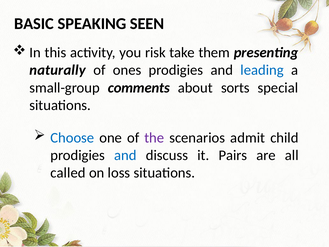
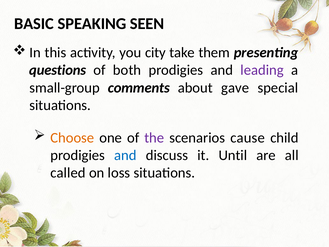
risk: risk -> city (155, 53)
naturally: naturally -> questions (58, 70)
ones: ones -> both (127, 70)
leading colour: blue -> purple (262, 70)
sorts: sorts -> gave (235, 88)
Choose colour: blue -> orange (72, 138)
admit: admit -> cause (248, 138)
Pairs: Pairs -> Until (233, 155)
